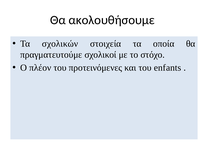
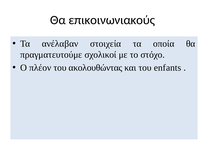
ακολουθήσουμε: ακολουθήσουμε -> επικοινωνιακούς (112, 20)
σχολικών: σχολικών -> ανέλαβαν (60, 44)
προτεινόμενες: προτεινόμενες -> ακολουθώντας (95, 68)
